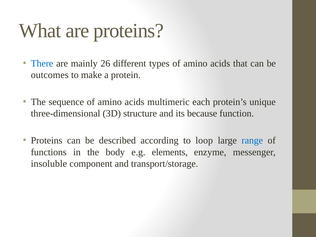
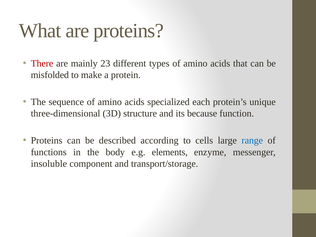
There colour: blue -> red (42, 63)
26: 26 -> 23 (105, 63)
outcomes: outcomes -> misfolded (50, 75)
multimeric: multimeric -> specialized (168, 102)
loop: loop -> cells (204, 141)
